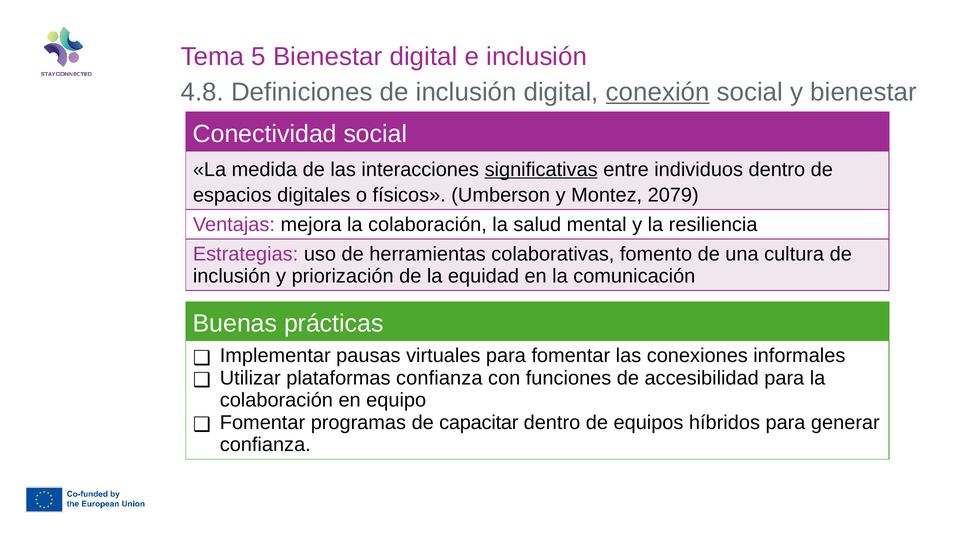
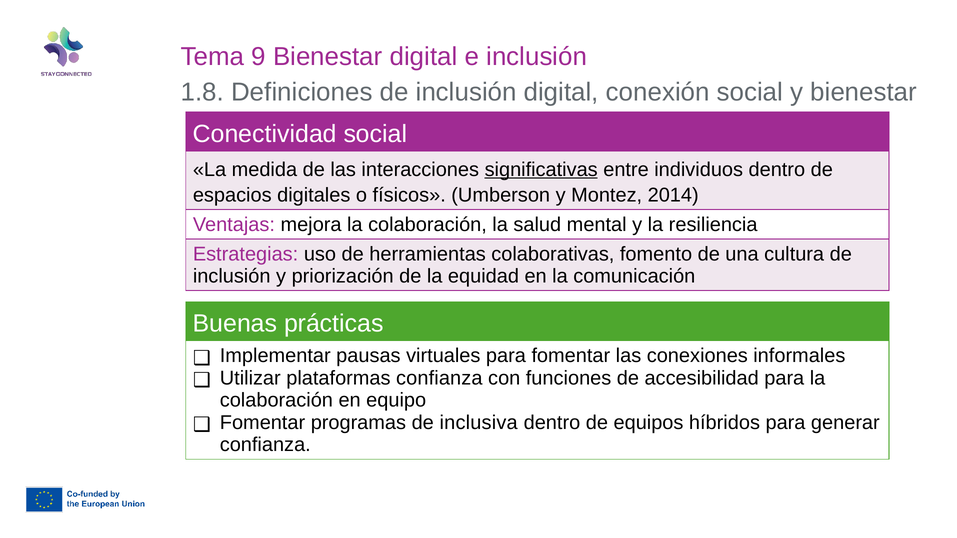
5: 5 -> 9 (259, 57)
4.8: 4.8 -> 1.8 (202, 92)
conexión underline: present -> none (658, 92)
2079: 2079 -> 2014 (673, 195)
capacitar: capacitar -> inclusiva (479, 423)
